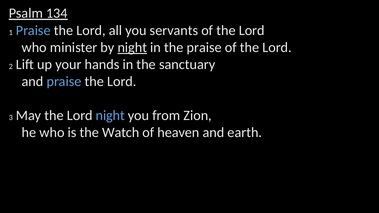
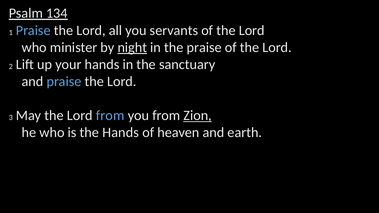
Lord night: night -> from (110, 116)
Zion underline: none -> present (198, 116)
the Watch: Watch -> Hands (121, 133)
